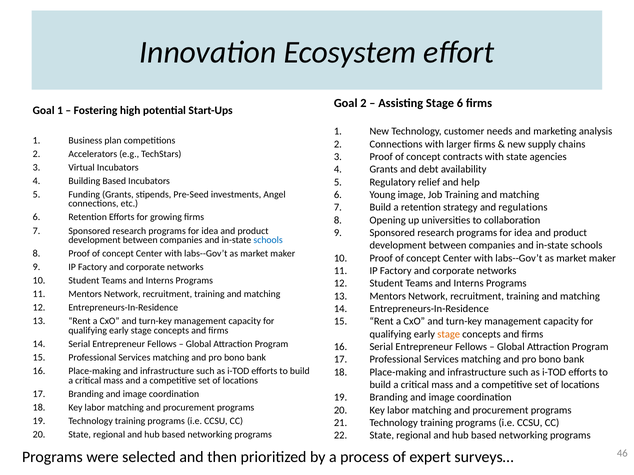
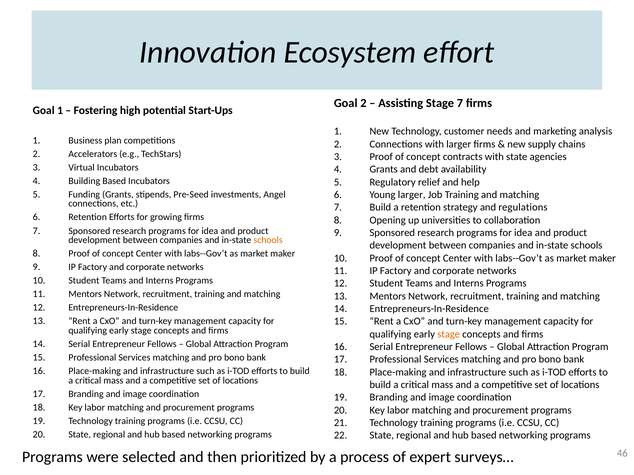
Stage 6: 6 -> 7 (460, 103)
Young image: image -> larger (412, 195)
schools colour: blue -> orange (268, 240)
